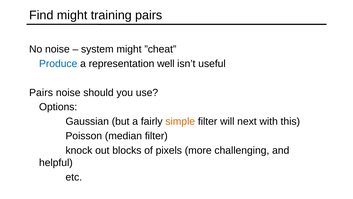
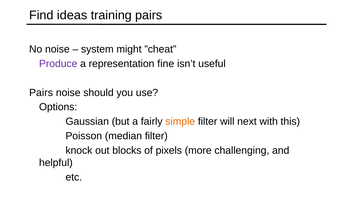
Find might: might -> ideas (72, 15)
Produce colour: blue -> purple (58, 64)
well: well -> fine (166, 64)
